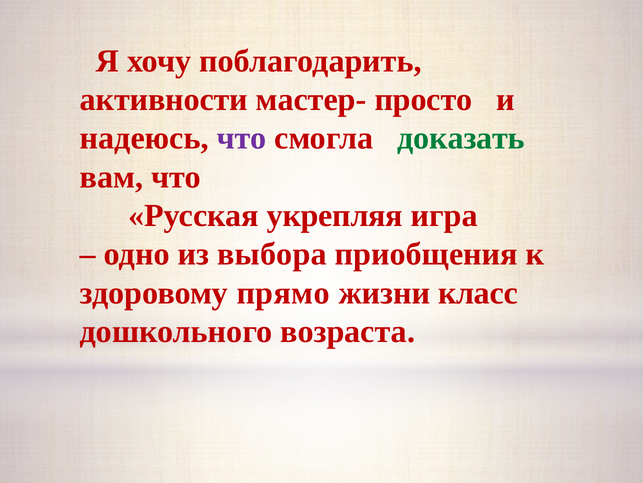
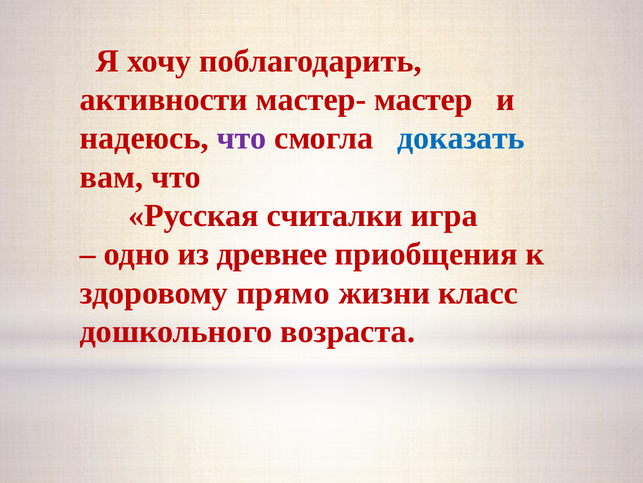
просто: просто -> мастер (423, 100)
доказать colour: green -> blue (461, 138)
укрепляя: укрепляя -> считалки (335, 215)
выбора: выбора -> древнее (272, 254)
